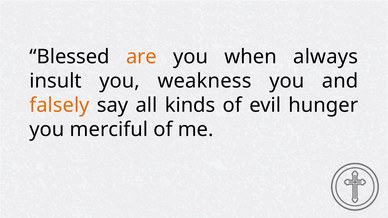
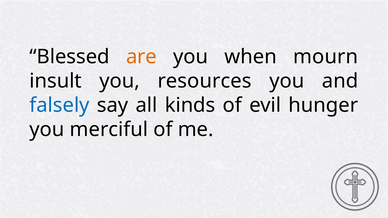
always: always -> mourn (326, 57)
weakness: weakness -> resources (205, 81)
falsely colour: orange -> blue (59, 105)
